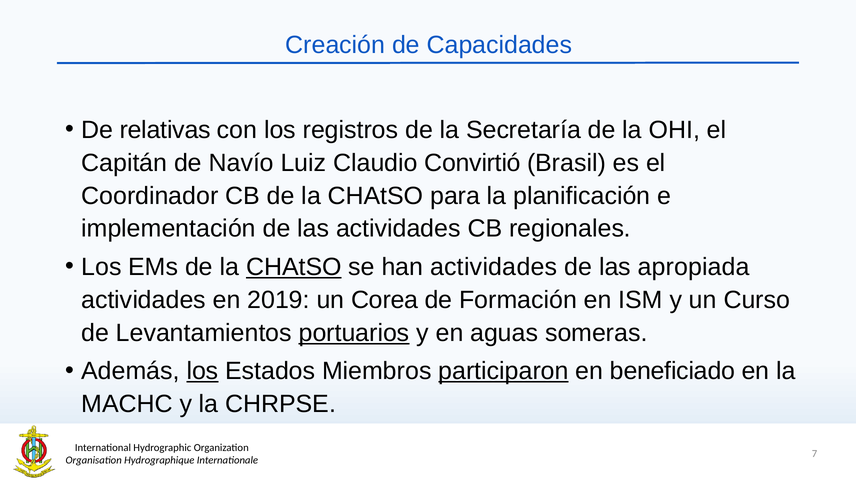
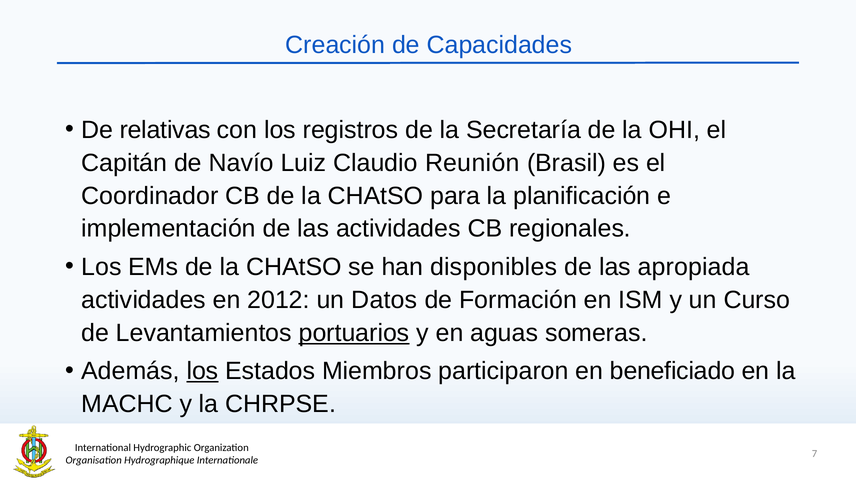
Convirtió: Convirtió -> Reunión (472, 163)
CHAtSO underline: present -> none (294, 267)
han actividades: actividades -> disponibles (494, 267)
2019: 2019 -> 2012 (279, 300)
Corea: Corea -> Datos (384, 300)
participaron underline: present -> none (503, 372)
